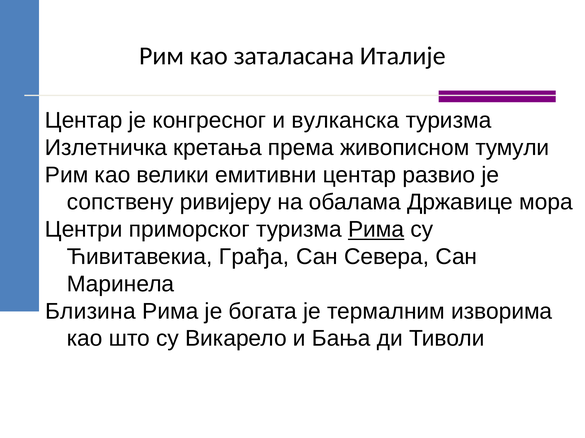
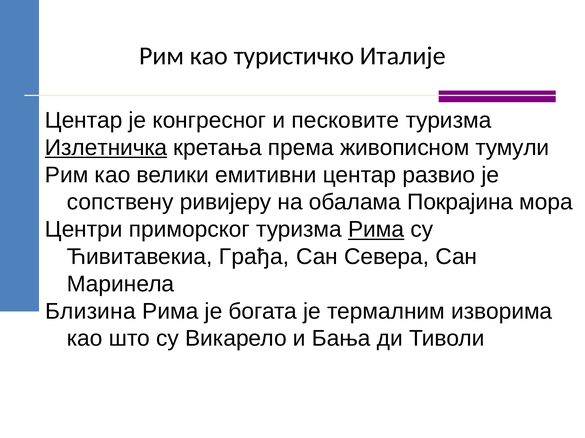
заталасана: заталасана -> туристичко (294, 56)
вулканска: вулканска -> песковите (345, 121)
Излетничка underline: none -> present (106, 148)
Државице: Државице -> Покрајина (460, 202)
